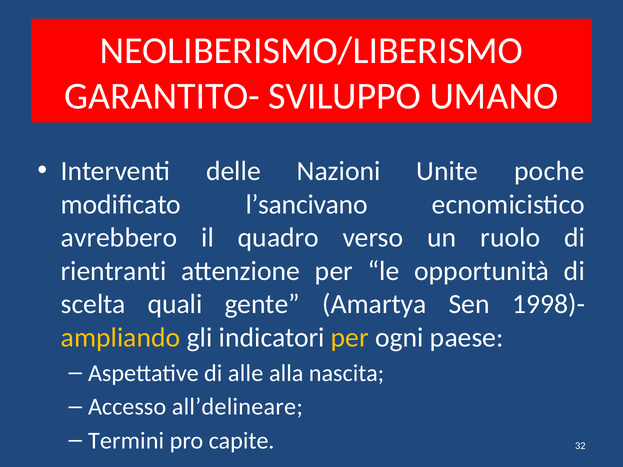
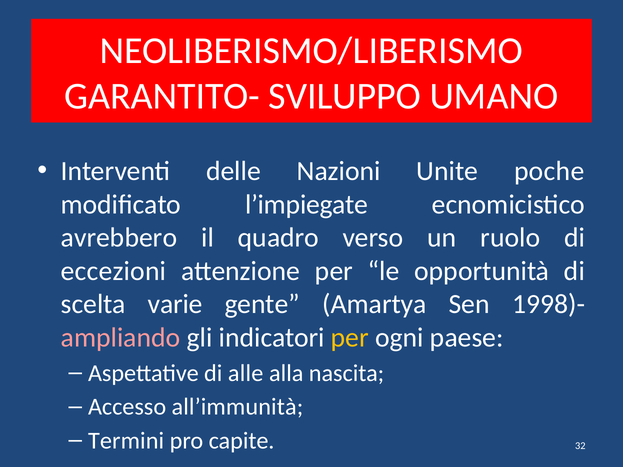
l’sancivano: l’sancivano -> l’impiegate (307, 205)
rientranti: rientranti -> eccezioni (113, 271)
quali: quali -> varie (175, 304)
ampliando colour: yellow -> pink (121, 338)
all’delineare: all’delineare -> all’immunità (237, 407)
